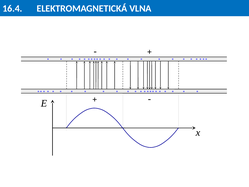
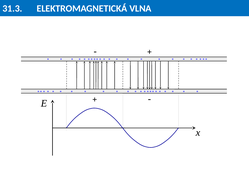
16.4: 16.4 -> 31.3 (12, 9)
